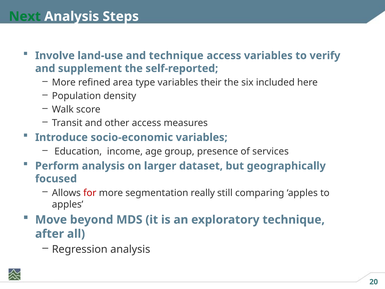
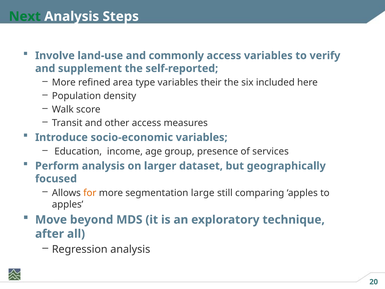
and technique: technique -> commonly (176, 56)
for colour: red -> orange (90, 193)
really: really -> large (203, 193)
